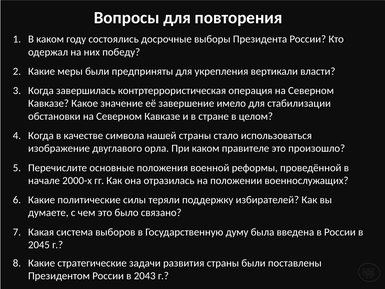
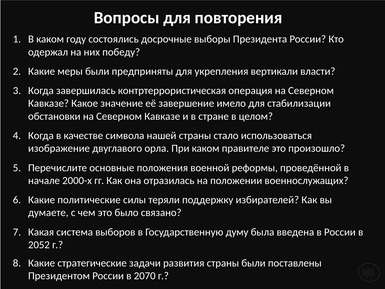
2045: 2045 -> 2052 (39, 245)
2043: 2043 -> 2070 (145, 276)
